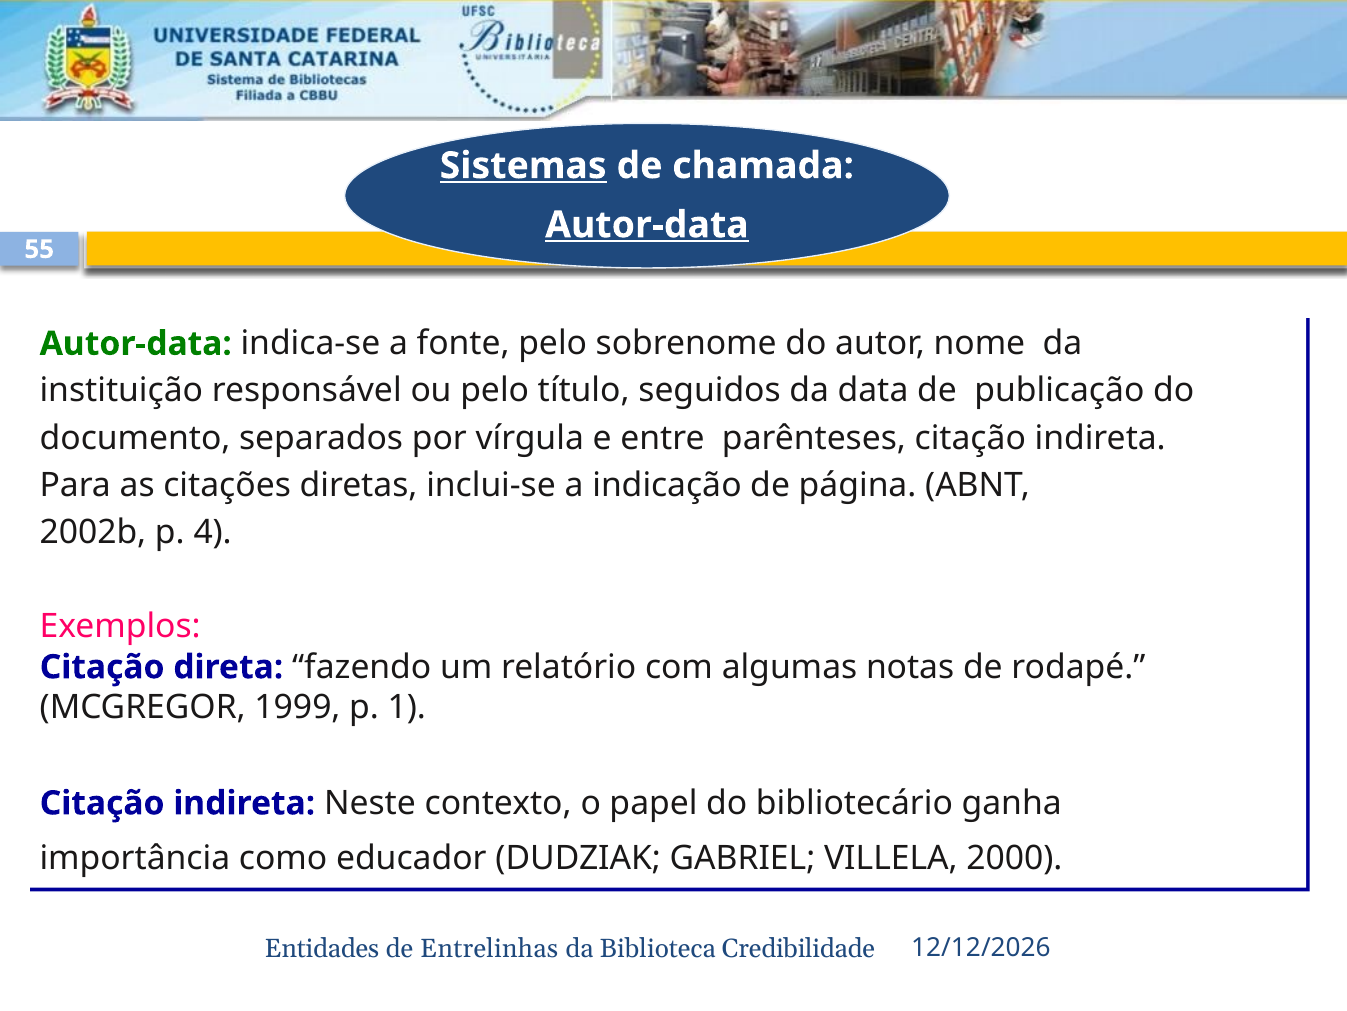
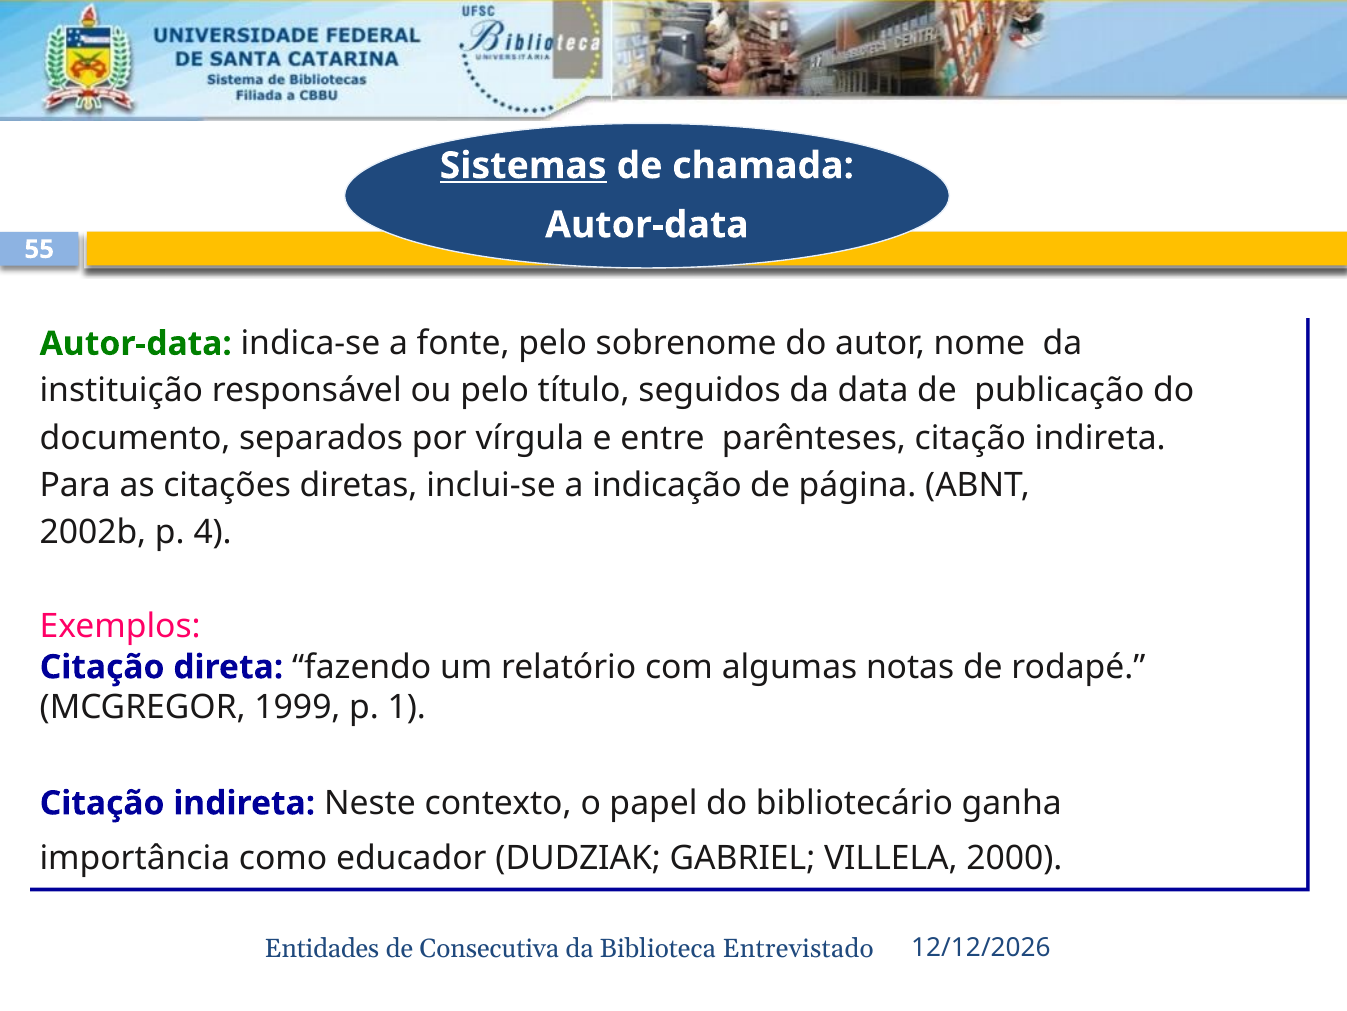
Autor-data underline: present -> none (647, 225)
Entrelinhas: Entrelinhas -> Consecutiva (489, 948)
Credibilidade: Credibilidade -> Entrevistado (798, 948)
